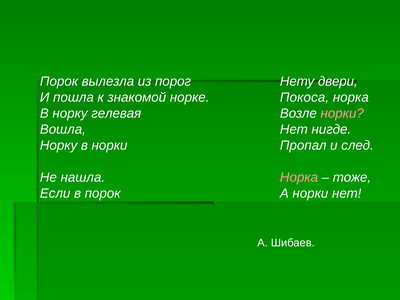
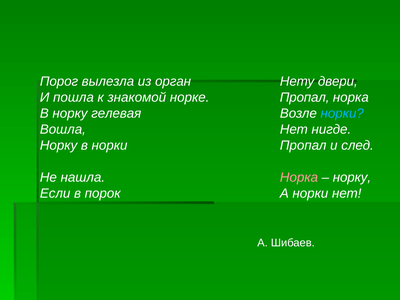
Порок: Порок -> Порог (59, 81)
порог: порог -> орган (173, 81)
норке Покоса: Покоса -> Пропал (305, 97)
норки colour: pink -> light blue (342, 113)
тоже: тоже -> норку (352, 177)
